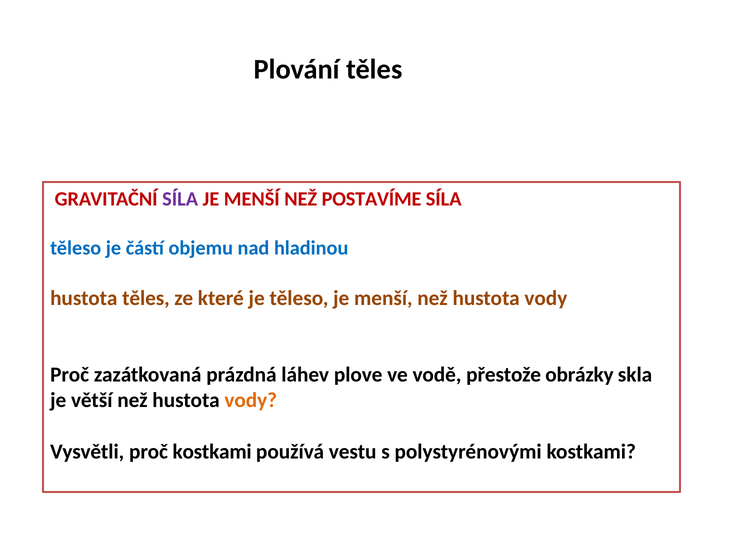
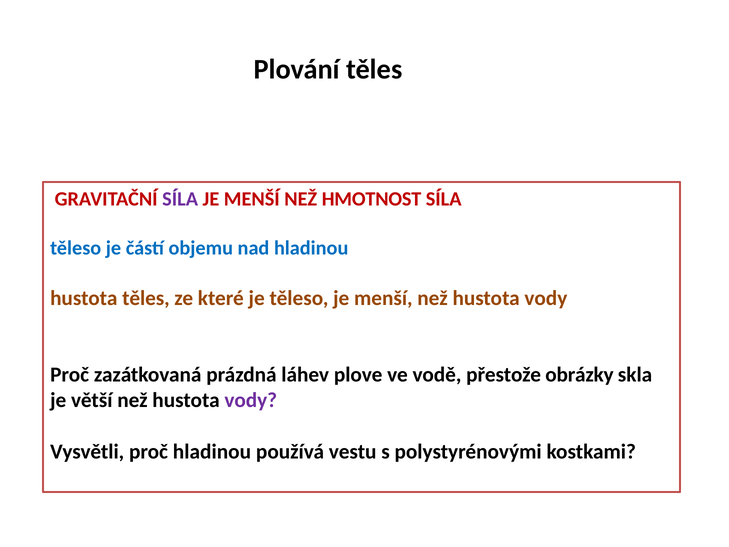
POSTAVÍME: POSTAVÍME -> HMOTNOST (372, 199)
vody colour: orange -> purple (251, 400)
proč kostkami: kostkami -> hladinou (212, 451)
